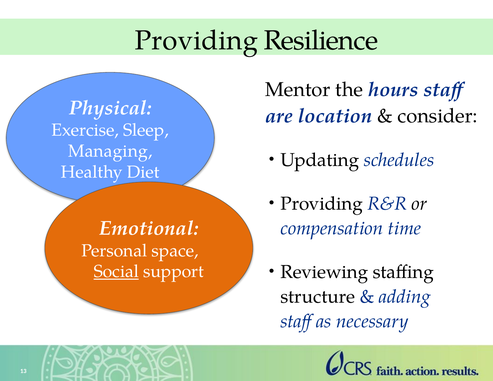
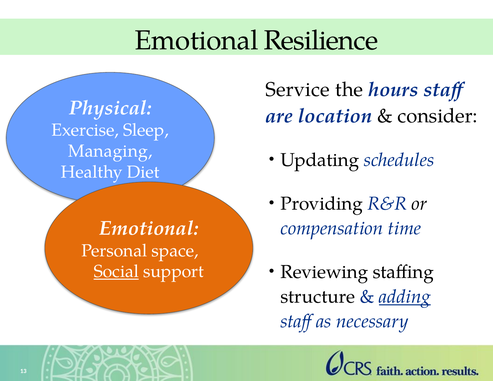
Providing: Providing -> Emotional (197, 40)
Mentor: Mentor -> Service (298, 89)
adding underline: none -> present (405, 297)
